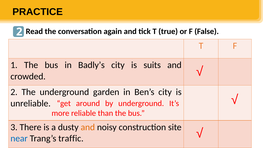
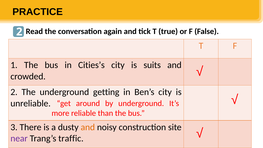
Badly’s: Badly’s -> Cities’s (91, 65)
garden: garden -> getting (106, 92)
near colour: blue -> purple (19, 138)
